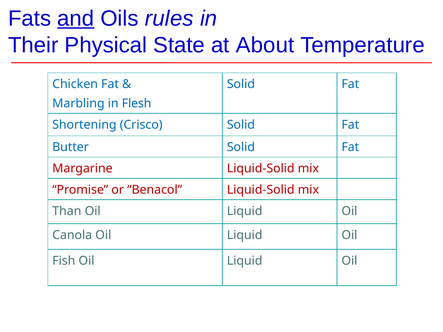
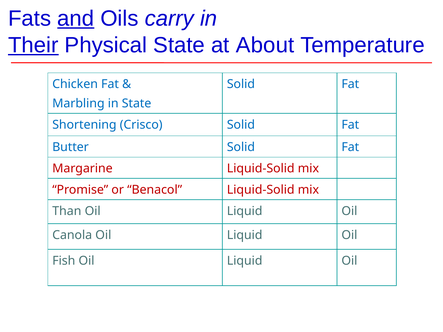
rules: rules -> carry (169, 19)
Their underline: none -> present (33, 45)
in Flesh: Flesh -> State (137, 103)
